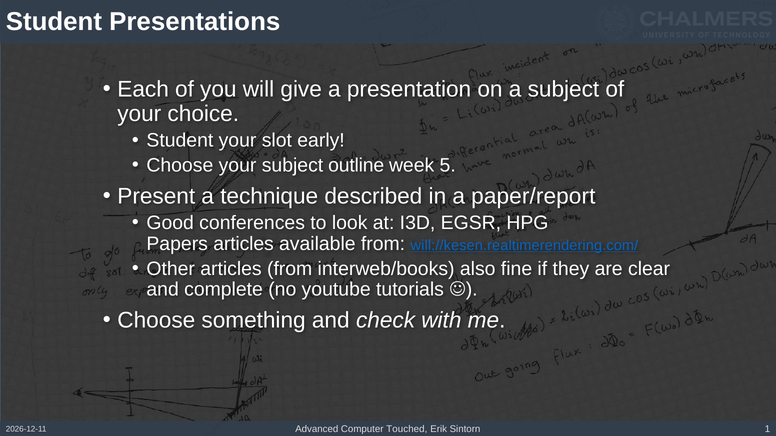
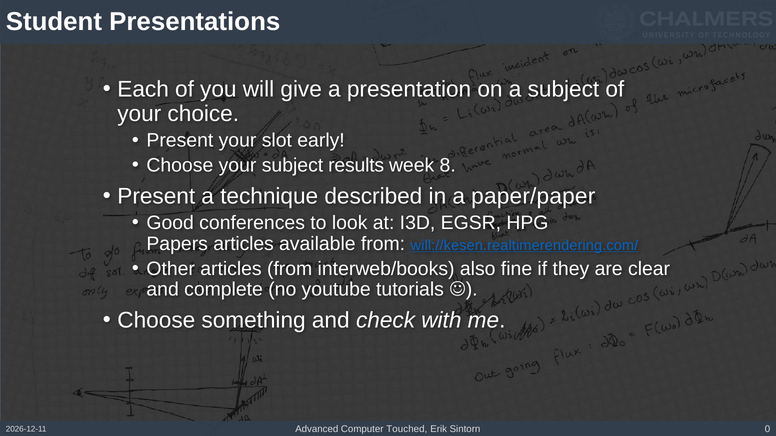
Student: Student -> Present (180, 141)
outline: outline -> results (356, 166)
5: 5 -> 8 (448, 166)
paper/report: paper/report -> paper/paper (533, 196)
1: 1 -> 0 (768, 430)
